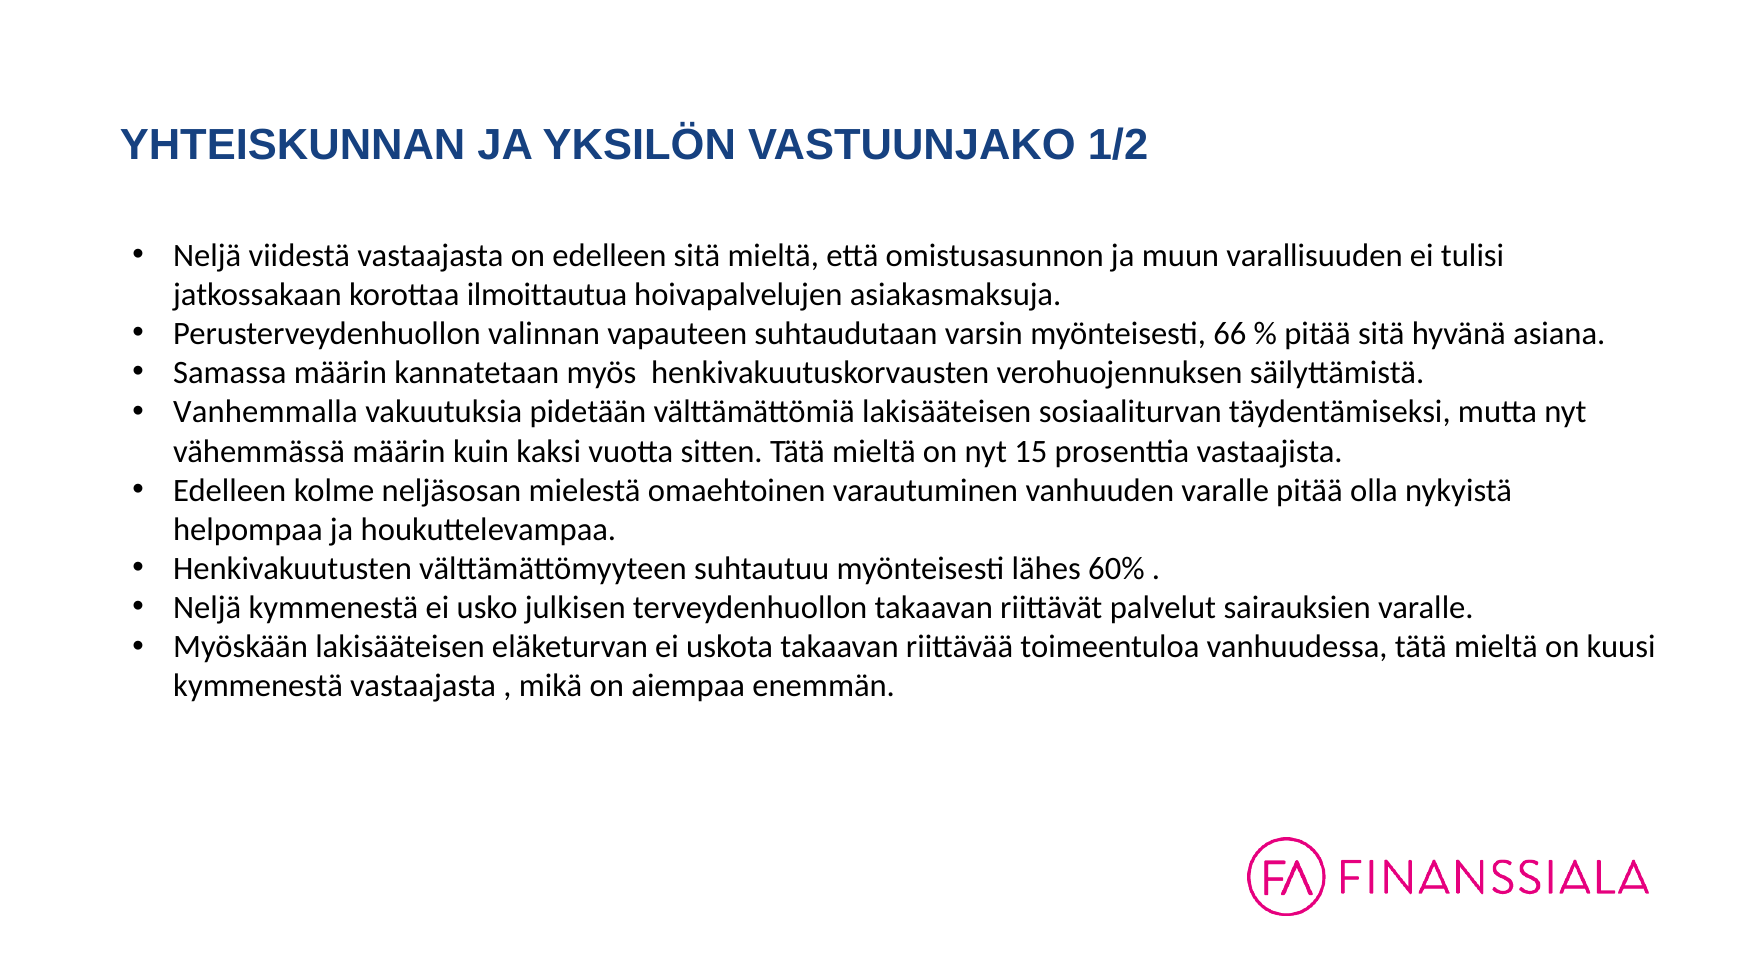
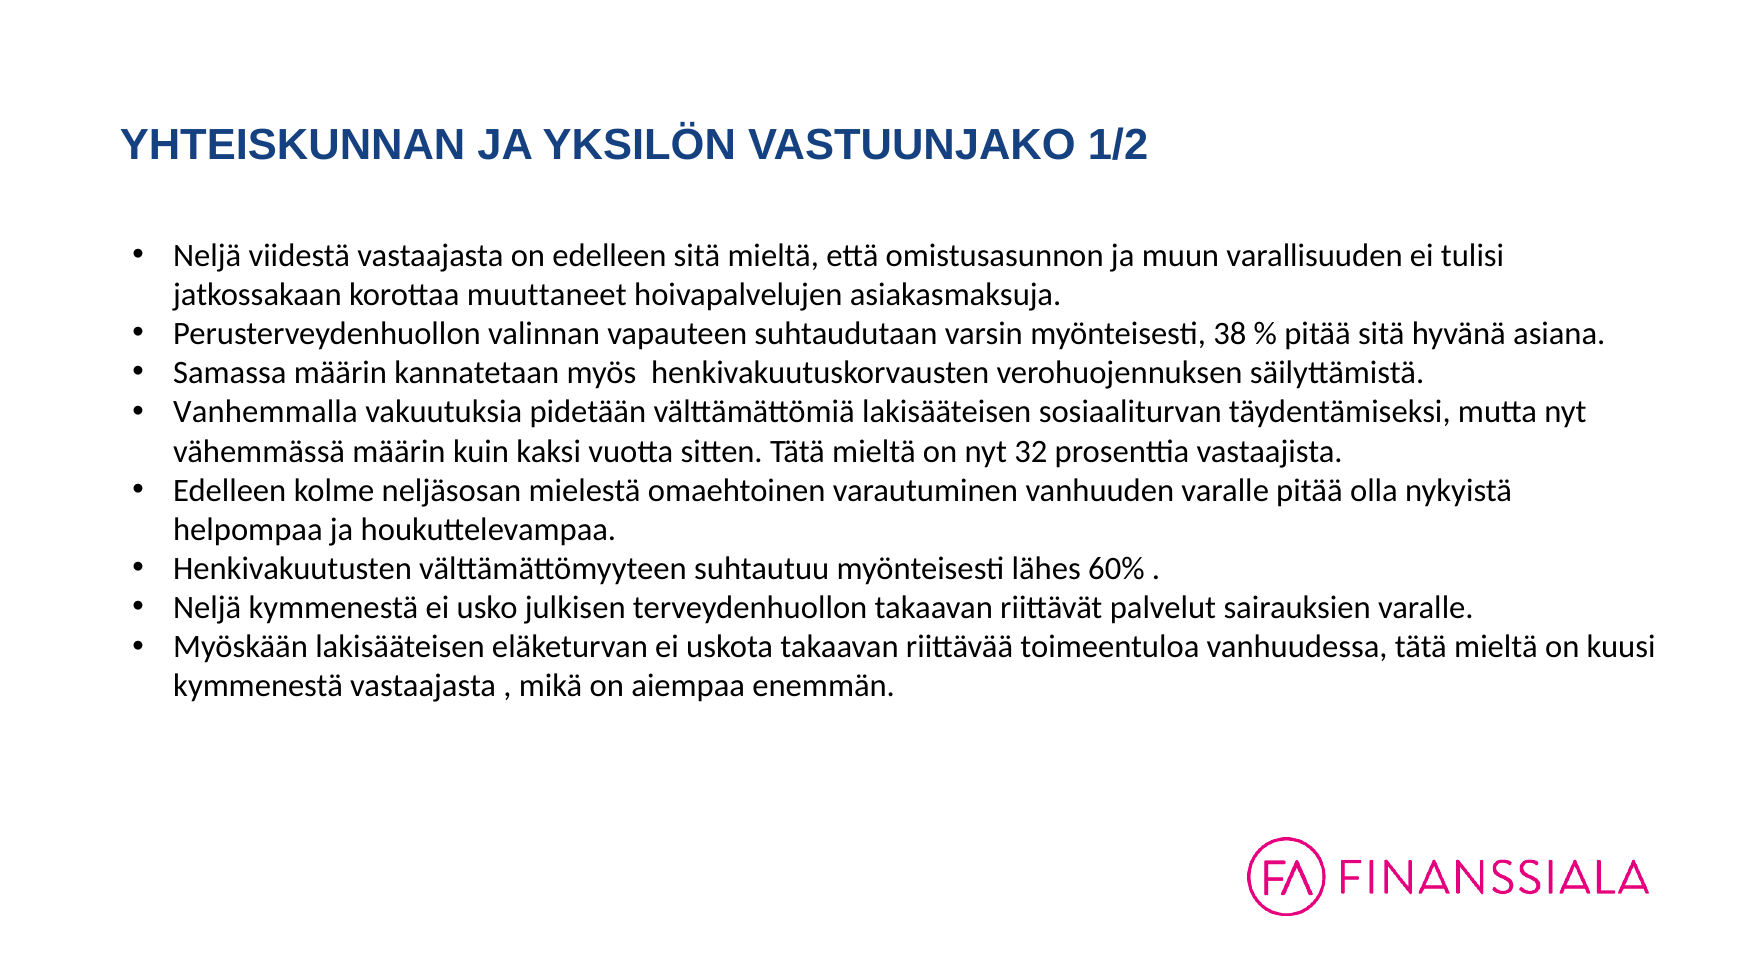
ilmoittautua: ilmoittautua -> muuttaneet (547, 295)
66: 66 -> 38 (1230, 334)
15: 15 -> 32 (1031, 451)
